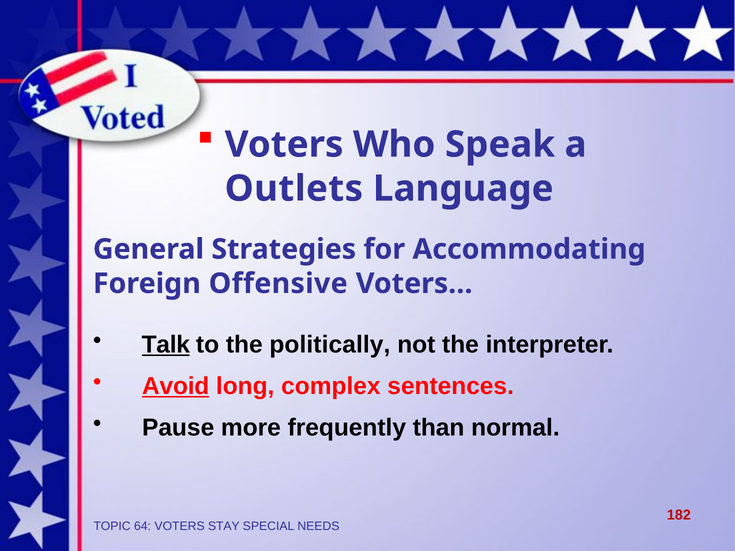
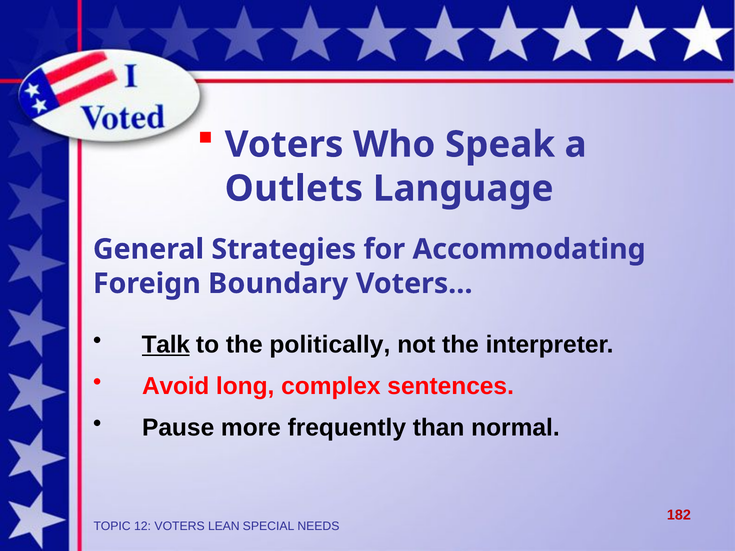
Offensive: Offensive -> Boundary (278, 284)
Avoid underline: present -> none (176, 386)
64: 64 -> 12 (143, 526)
STAY: STAY -> LEAN (224, 526)
